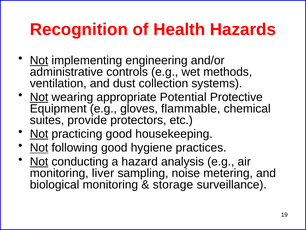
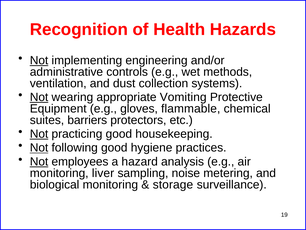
Potential: Potential -> Vomiting (183, 97)
provide: provide -> barriers (87, 120)
conducting: conducting -> employees (80, 161)
